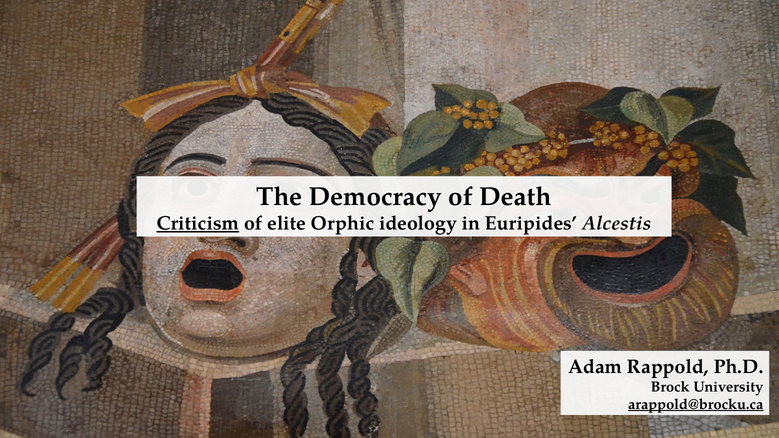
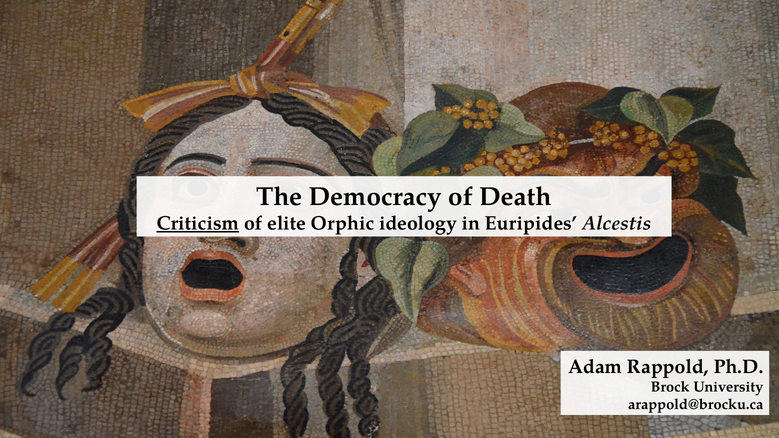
arappold@brocku.ca underline: present -> none (696, 404)
